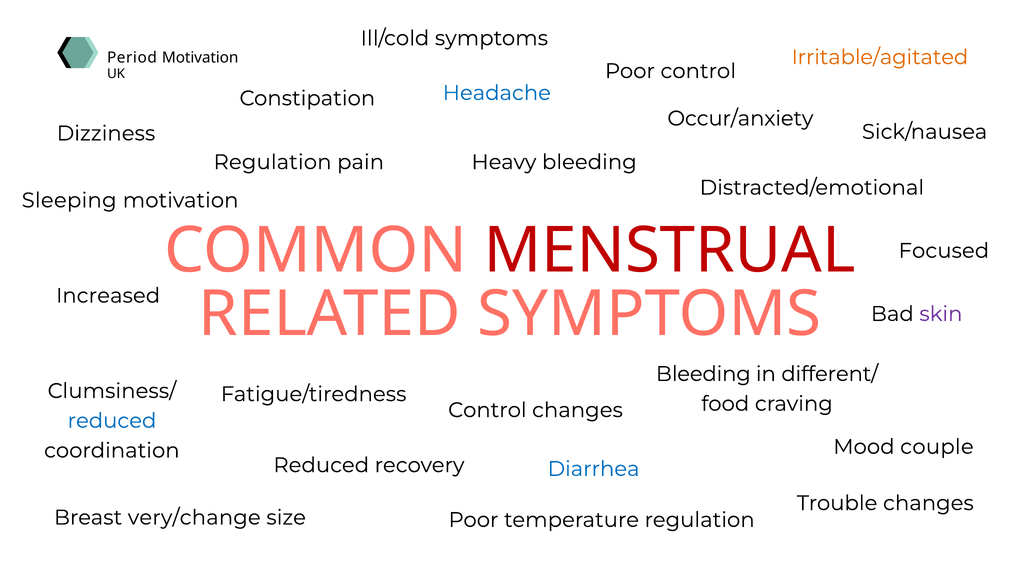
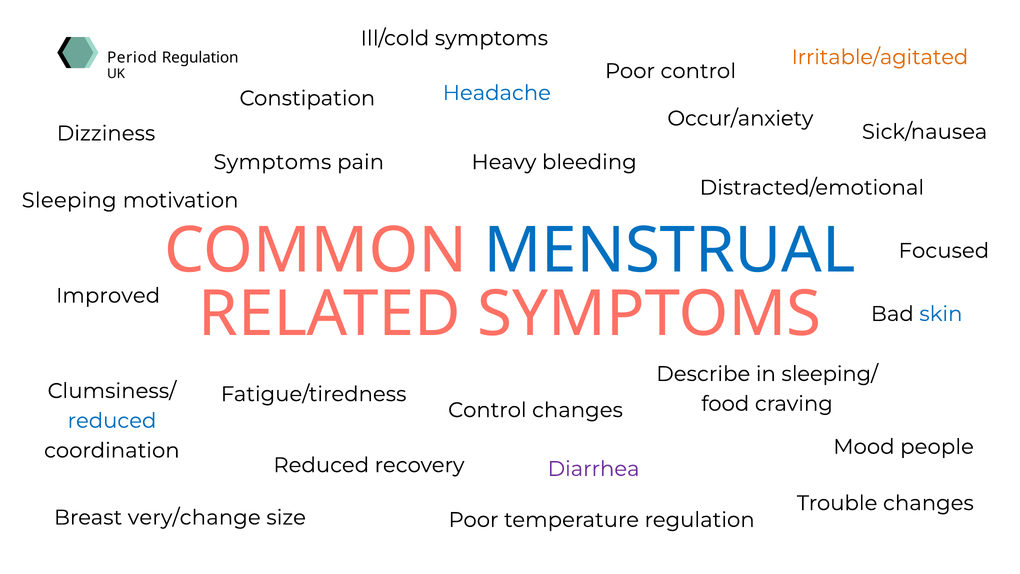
Period Motivation: Motivation -> Regulation (200, 58)
Regulation: Regulation -> Symptoms (272, 162)
MENSTRUAL colour: red -> blue (670, 251)
Increased: Increased -> Improved (108, 296)
skin colour: purple -> blue (941, 314)
Bleeding: Bleeding -> Describe (703, 374)
different/: different/ -> sleeping/ (830, 374)
couple: couple -> people (937, 447)
Diarrhea colour: blue -> purple (594, 469)
